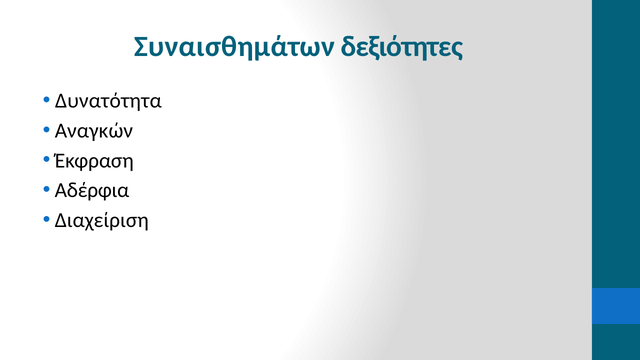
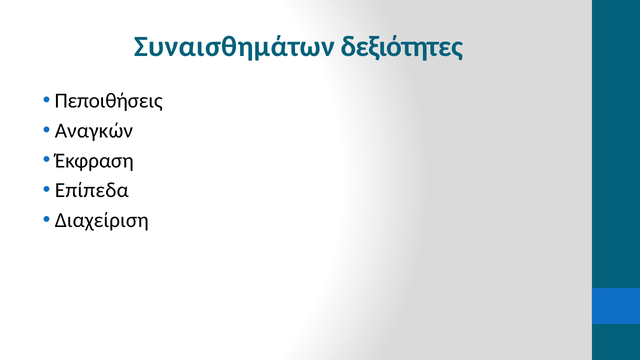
Δυνατότητα: Δυνατότητα -> Πεποιθήσεις (109, 101)
Αδέρφια: Αδέρφια -> Επίπεδα (92, 190)
